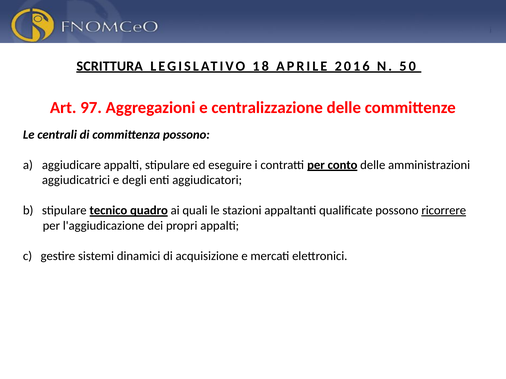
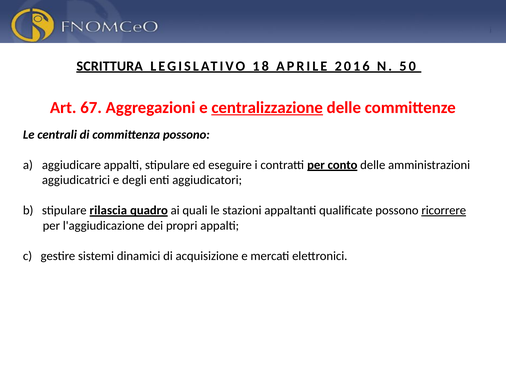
97: 97 -> 67 (91, 108)
centralizzazione underline: none -> present (267, 108)
tecnico: tecnico -> rilascia (108, 211)
